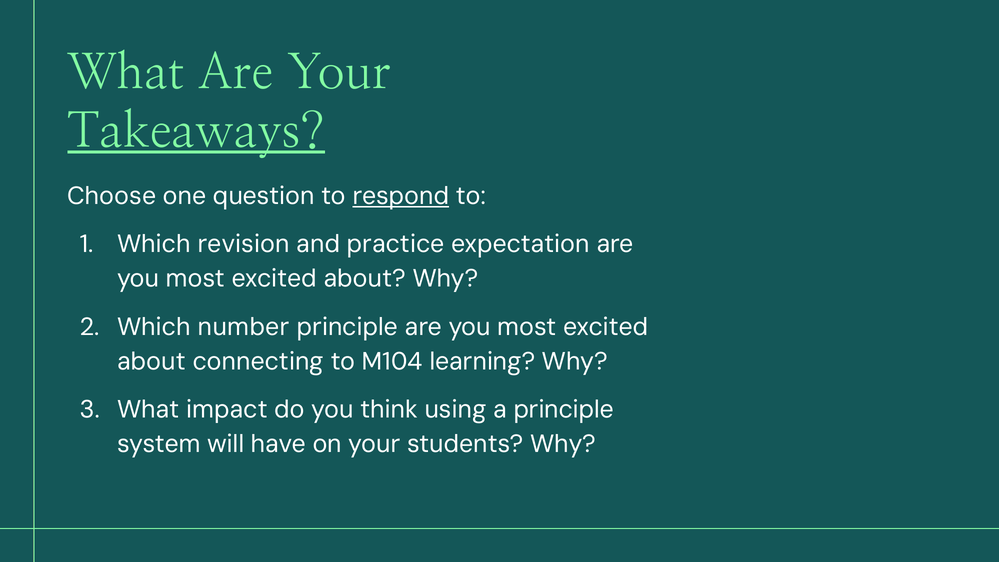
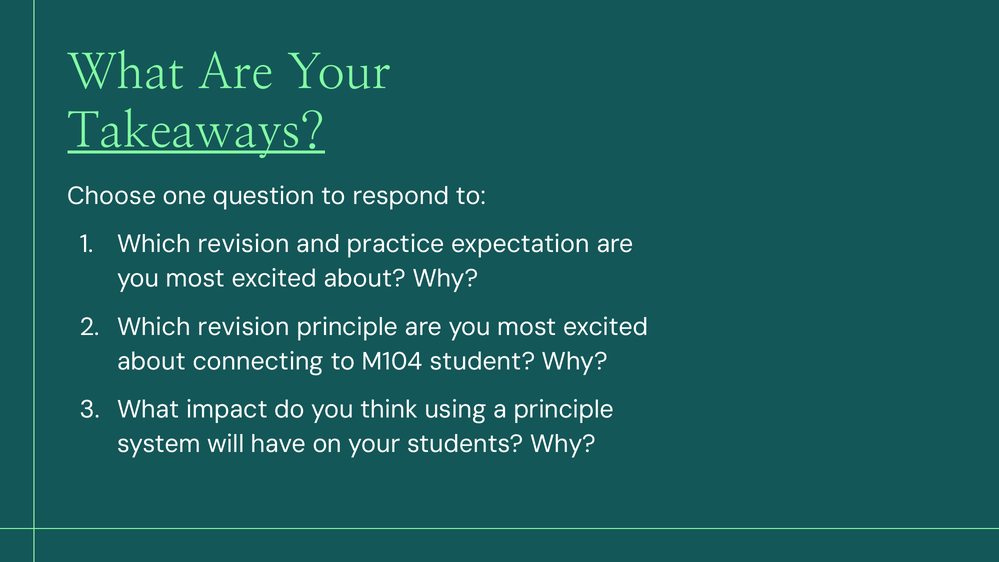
respond underline: present -> none (401, 196)
number: number -> revision (244, 327)
learning: learning -> student (482, 361)
